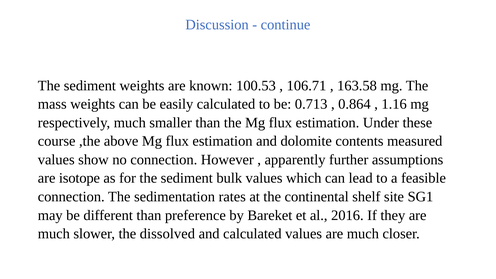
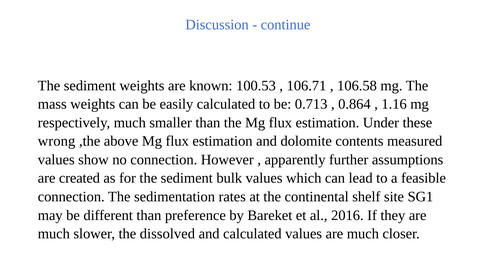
163.58: 163.58 -> 106.58 (357, 86)
course: course -> wrong (57, 141)
isotope: isotope -> created (79, 178)
